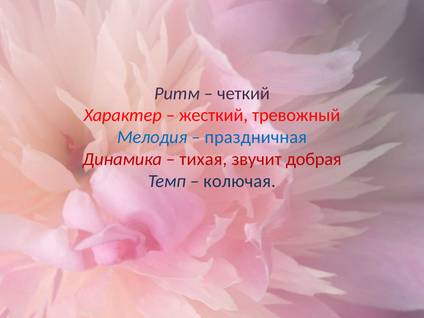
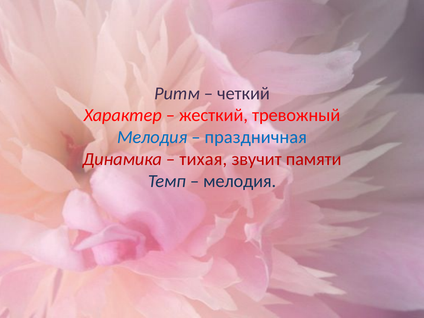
добрая: добрая -> памяти (314, 159)
колючая: колючая -> мелодия (240, 181)
